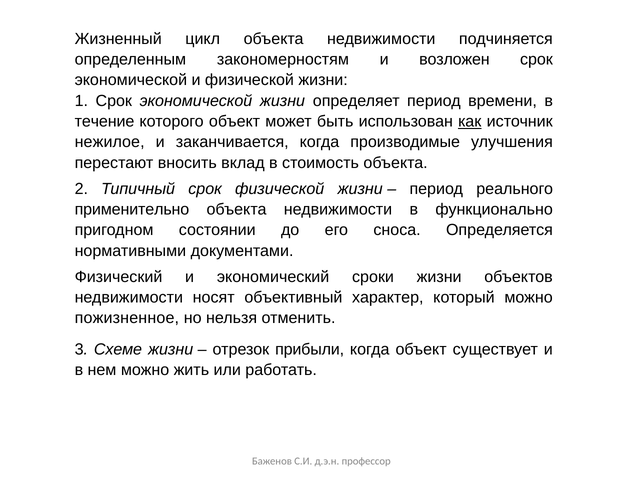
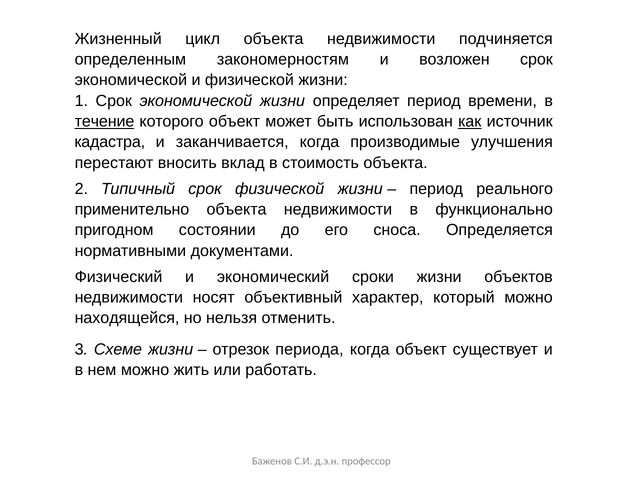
течение underline: none -> present (104, 121)
нежилое: нежилое -> кадастра (110, 142)
пожизненное: пожизненное -> находящейся (127, 318)
прибыли: прибыли -> периода (309, 349)
